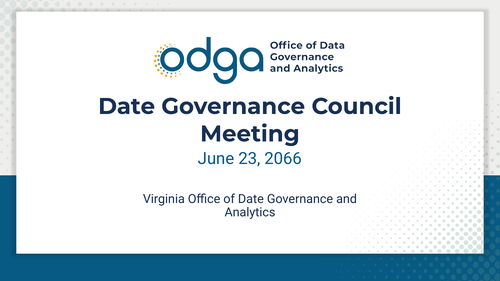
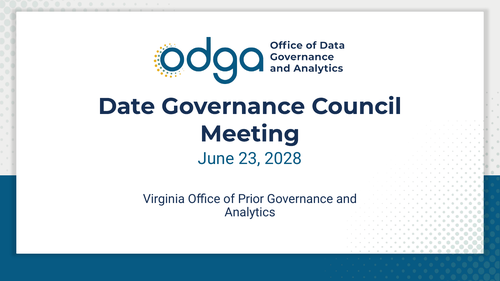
2066: 2066 -> 2028 (283, 159)
of Date: Date -> Prior (251, 199)
